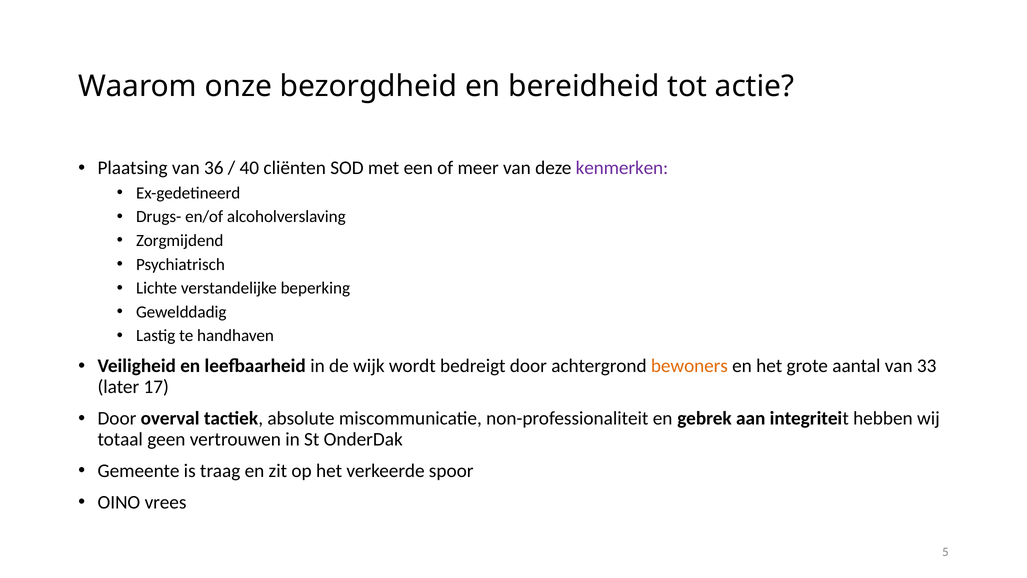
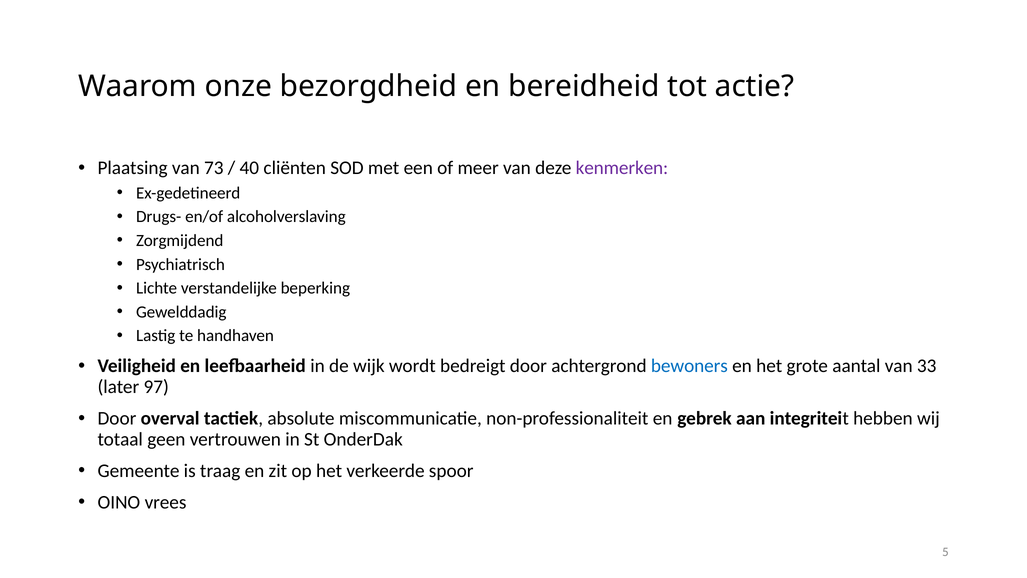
36: 36 -> 73 (214, 168)
bewoners colour: orange -> blue (689, 366)
17: 17 -> 97 (156, 387)
